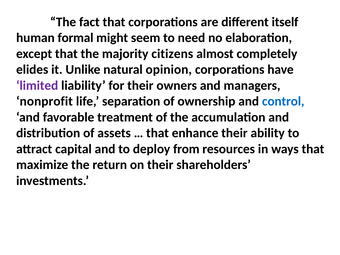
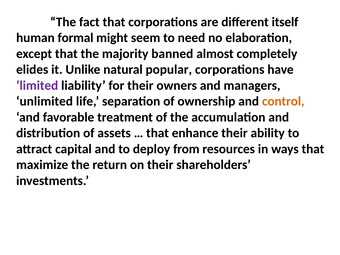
citizens: citizens -> banned (172, 54)
opinion: opinion -> popular (169, 70)
nonprofit: nonprofit -> unlimited (45, 101)
control colour: blue -> orange (283, 101)
